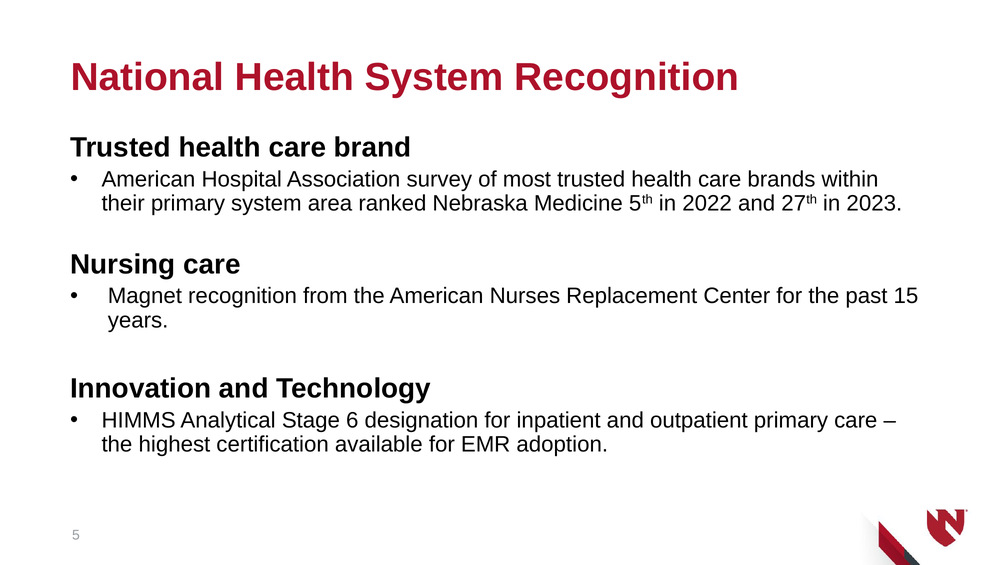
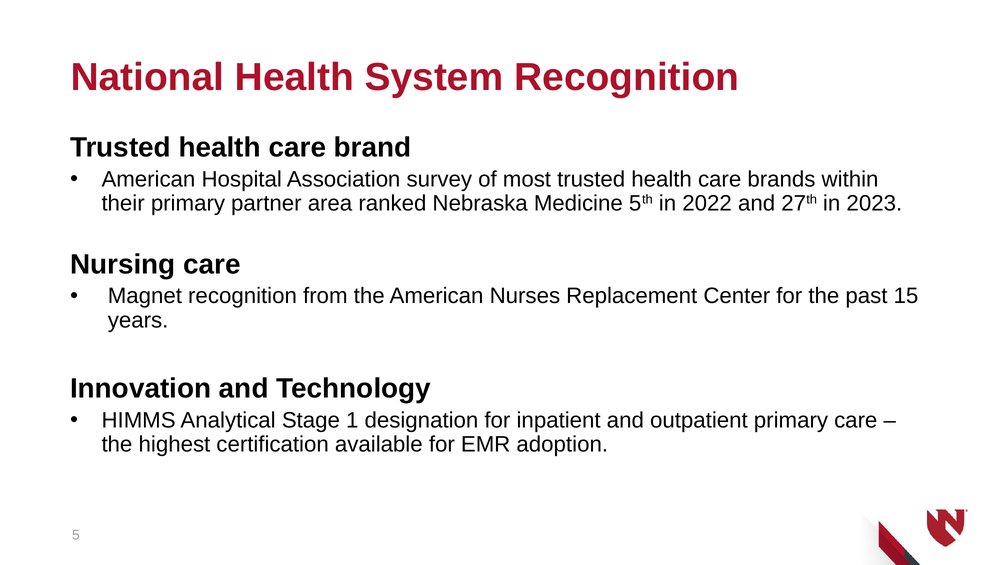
primary system: system -> partner (266, 203)
6: 6 -> 1 (352, 420)
